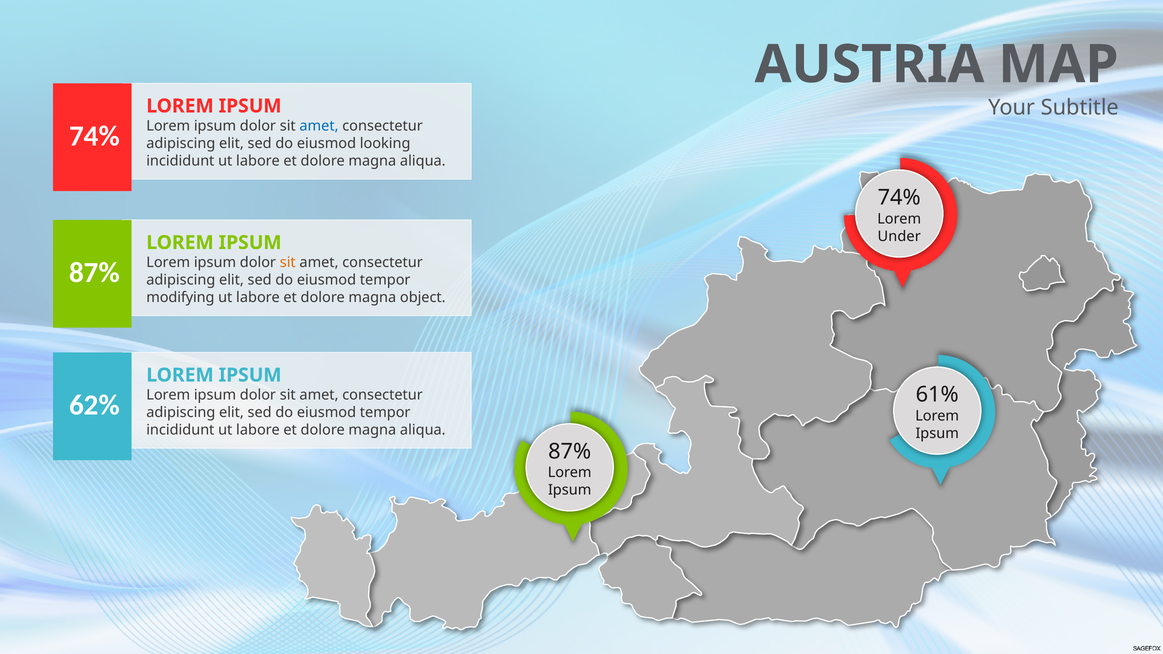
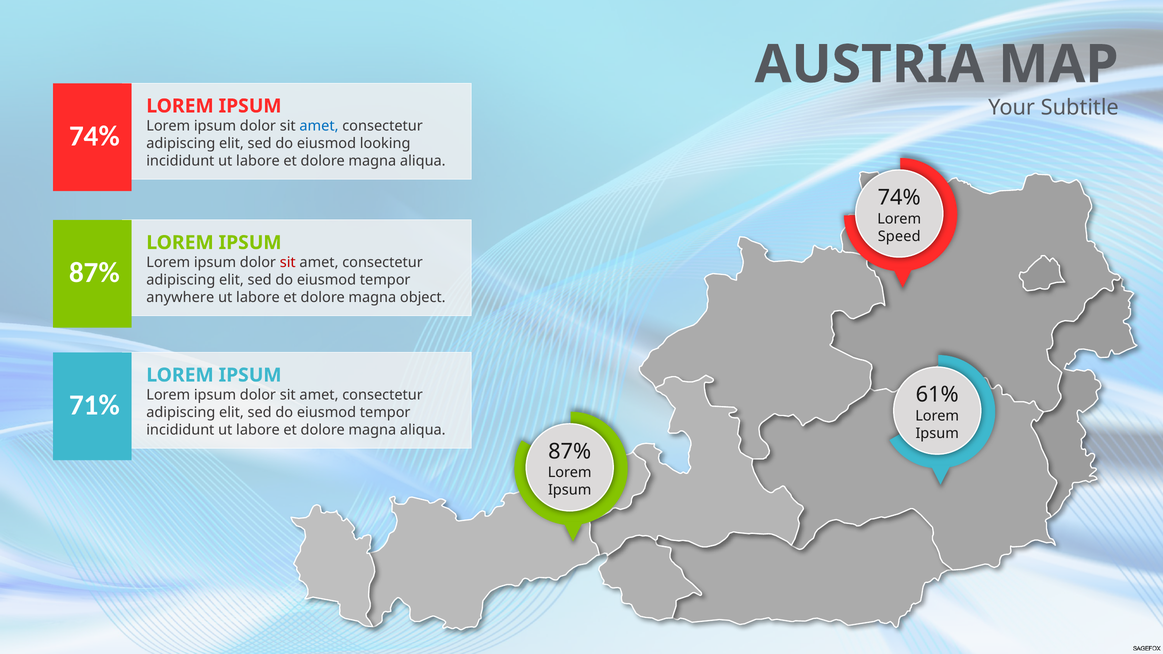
Under: Under -> Speed (899, 236)
sit colour: orange -> red (288, 263)
modifying: modifying -> anywhere (180, 298)
62%: 62% -> 71% (95, 405)
